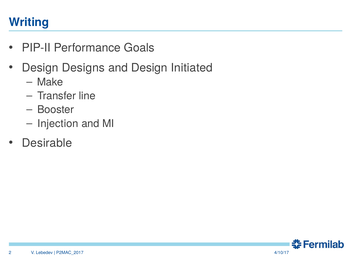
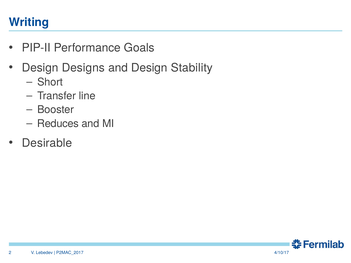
Initiated: Initiated -> Stability (192, 68)
Make: Make -> Short (50, 82)
Injection: Injection -> Reduces (58, 124)
